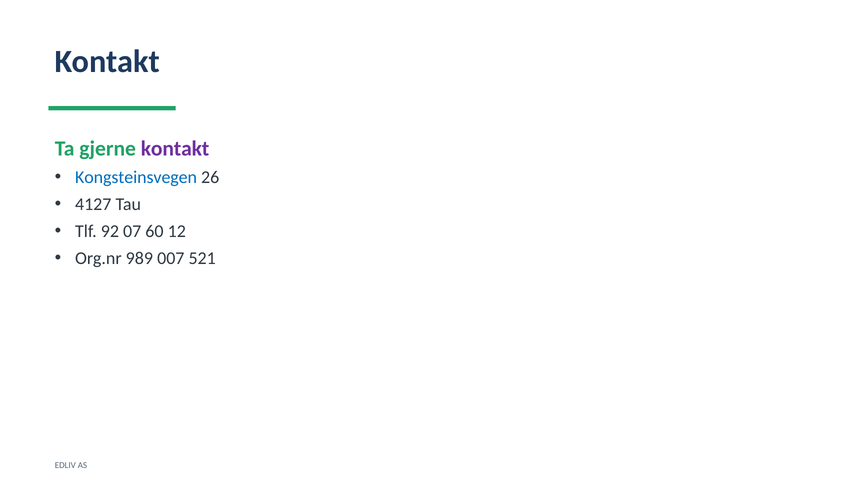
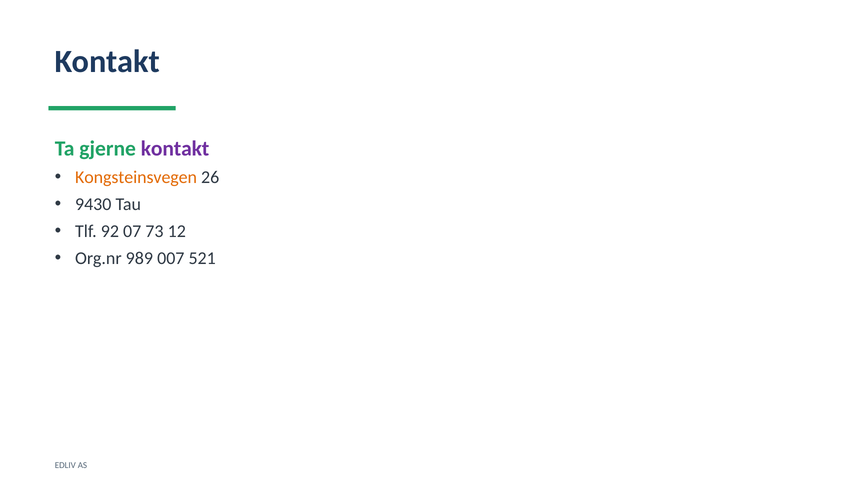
Kongsteinsvegen colour: blue -> orange (136, 177)
4127: 4127 -> 9430 (93, 204)
60: 60 -> 73 (154, 231)
